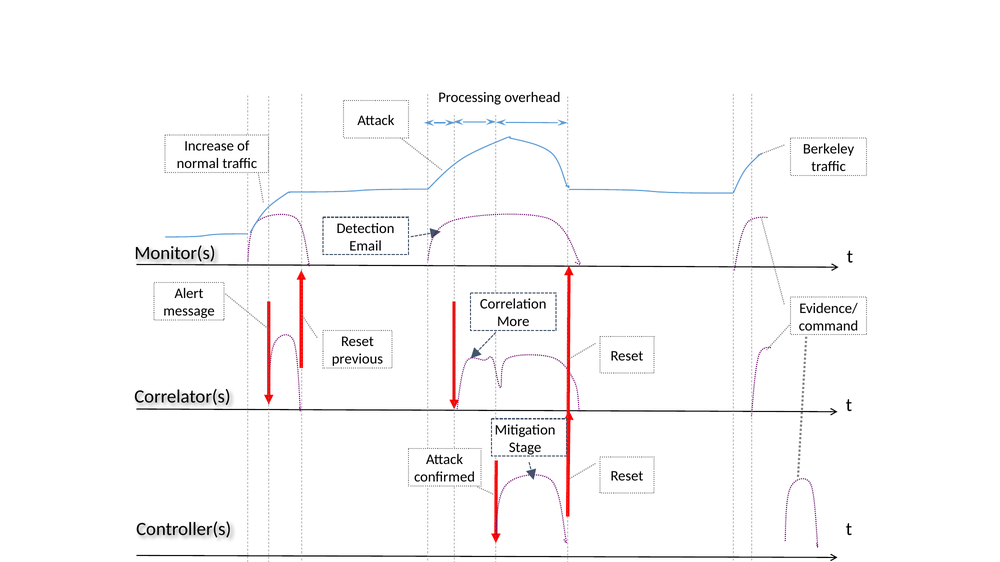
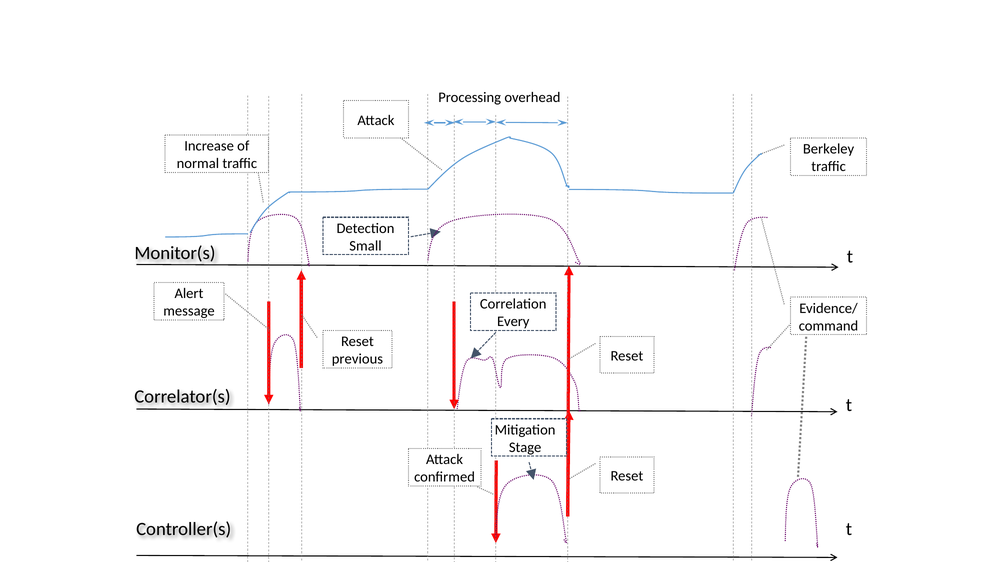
Email: Email -> Small (365, 246)
More: More -> Every (513, 322)
